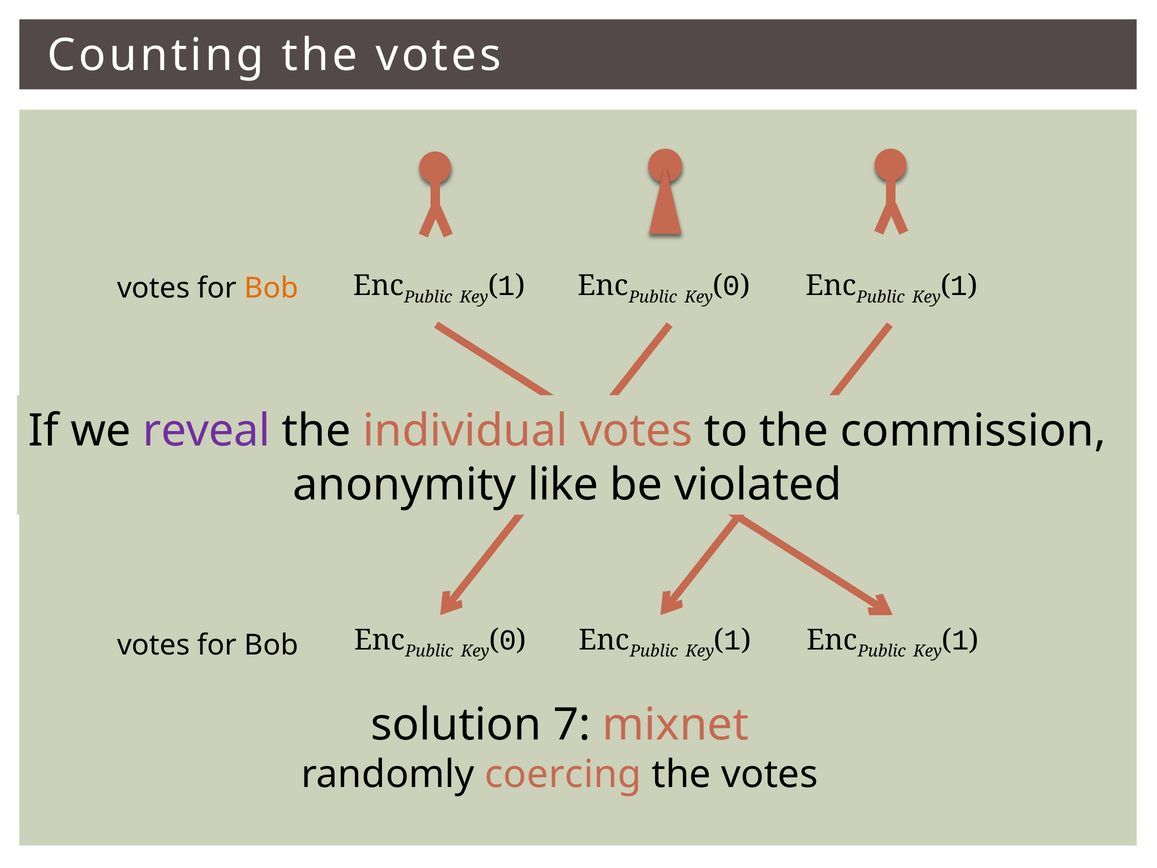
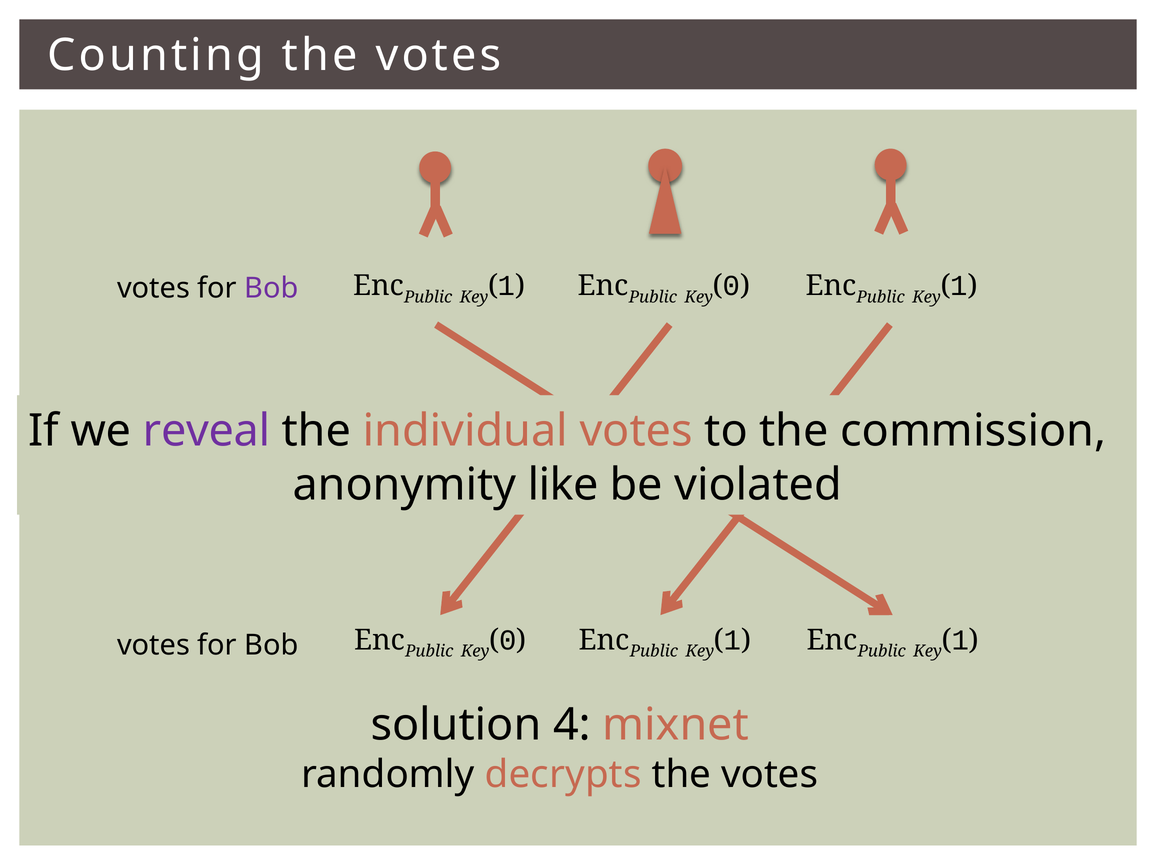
Bob colour: orange -> purple (271, 288)
7: 7 -> 4 (572, 725)
coercing: coercing -> decrypts (563, 775)
